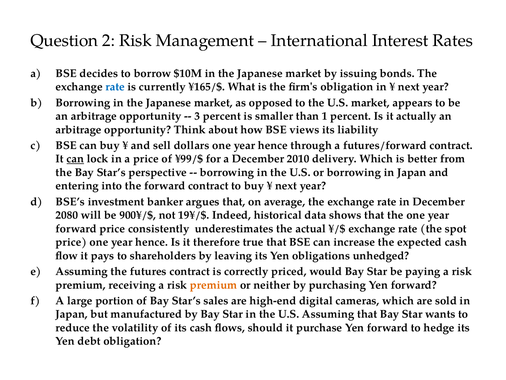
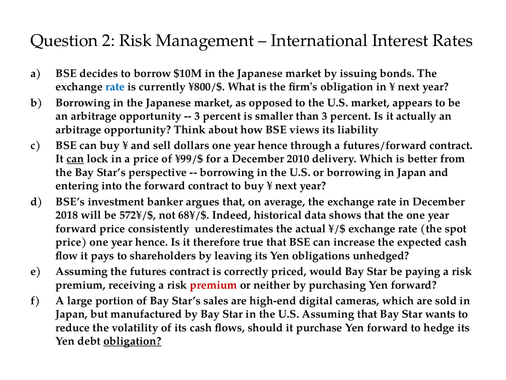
¥165/$: ¥165/$ -> ¥800/$ (207, 87)
than 1: 1 -> 3 (325, 116)
2080: 2080 -> 2018 (67, 215)
900¥/$: 900¥/$ -> 572¥/$ (138, 215)
19¥/$: 19¥/$ -> 68¥/$ (194, 215)
premium colour: orange -> red (214, 285)
obligation underline: none -> present (132, 341)
